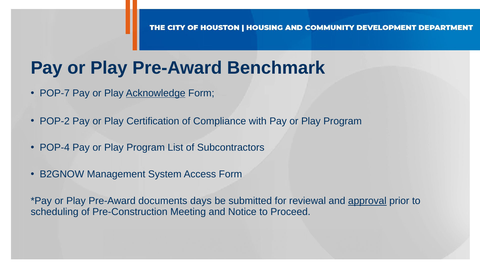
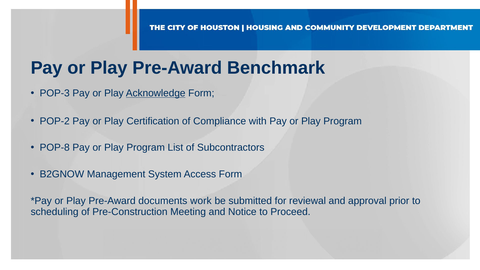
POP-7: POP-7 -> POP-3 (55, 93)
POP-4: POP-4 -> POP-8 (55, 148)
days: days -> work (201, 201)
approval underline: present -> none (367, 201)
